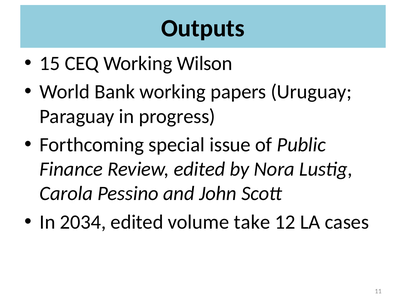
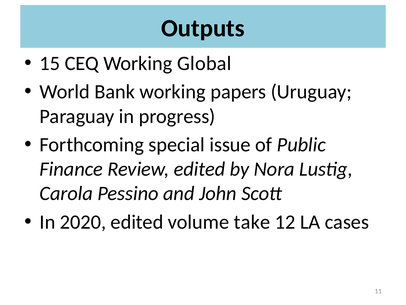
Wilson: Wilson -> Global (204, 63)
2034: 2034 -> 2020 (83, 222)
